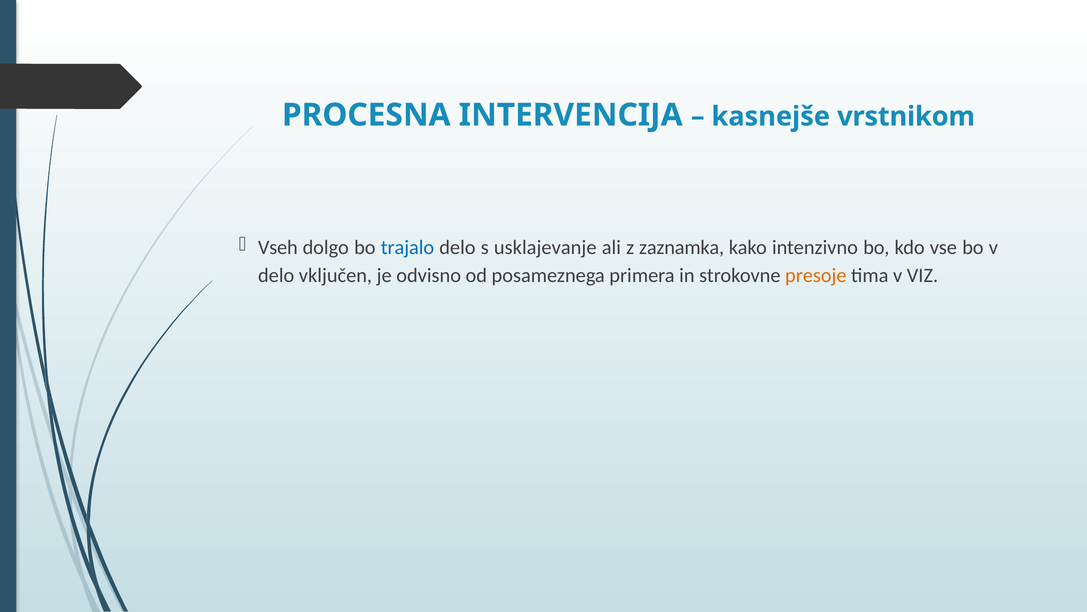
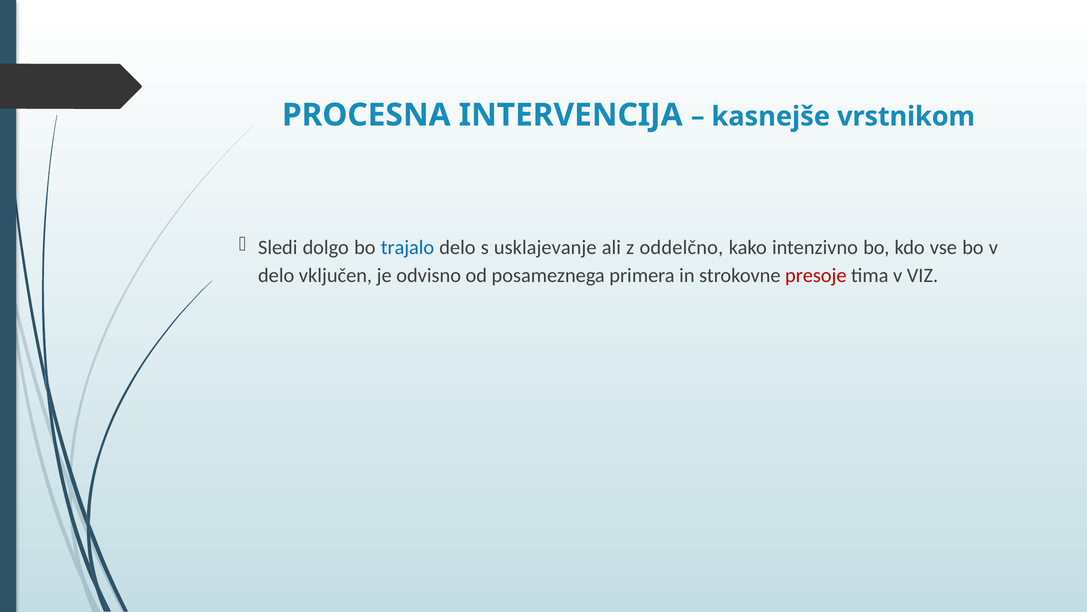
Vseh: Vseh -> Sledi (278, 247)
zaznamka: zaznamka -> oddelčno (681, 247)
presoje colour: orange -> red (816, 275)
